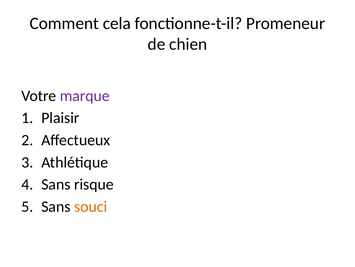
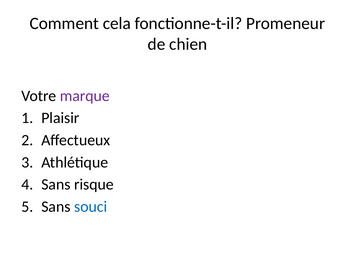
souci colour: orange -> blue (91, 206)
